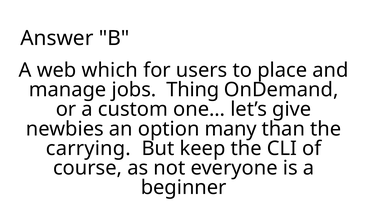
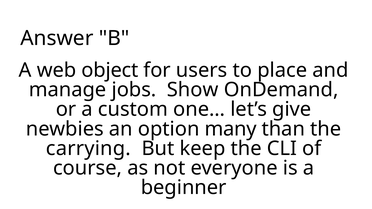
which: which -> object (110, 70)
Thing: Thing -> Show (193, 90)
